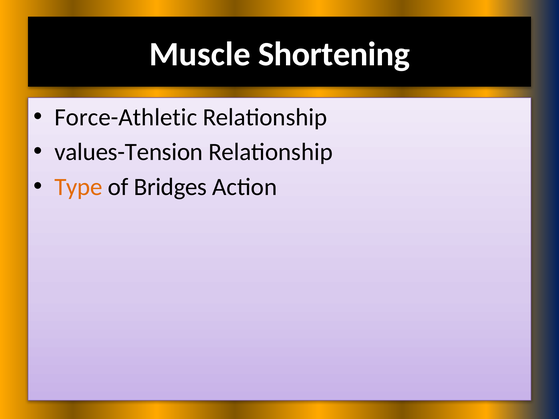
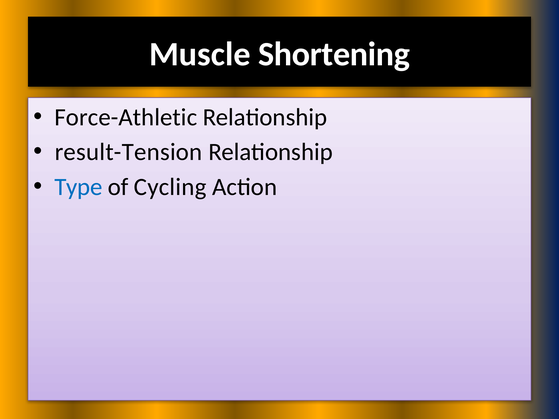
values-Tension: values-Tension -> result-Tension (129, 152)
Type colour: orange -> blue (78, 187)
Bridges: Bridges -> Cycling (170, 187)
